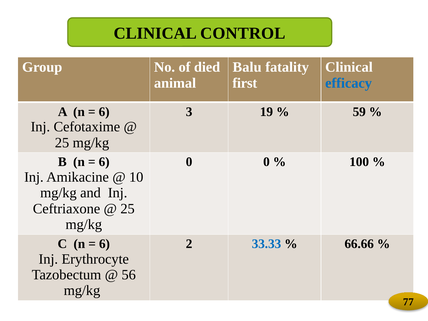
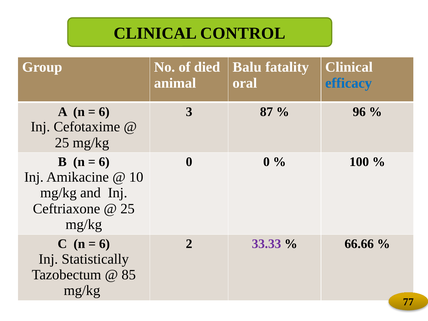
first: first -> oral (245, 83)
19: 19 -> 87 (266, 112)
59: 59 -> 96 (359, 112)
33.33 colour: blue -> purple (266, 244)
Erythrocyte: Erythrocyte -> Statistically (95, 259)
56: 56 -> 85 (129, 275)
